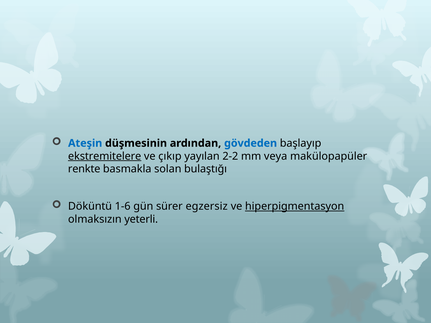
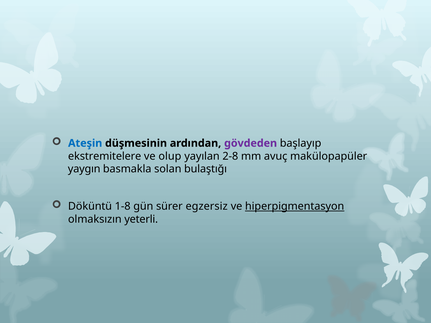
gövdeden colour: blue -> purple (251, 143)
ekstremitelere underline: present -> none (105, 156)
çıkıp: çıkıp -> olup (170, 156)
2-2: 2-2 -> 2-8 (230, 156)
veya: veya -> avuç (276, 156)
renkte: renkte -> yaygın (84, 169)
1-6: 1-6 -> 1-8 (123, 207)
